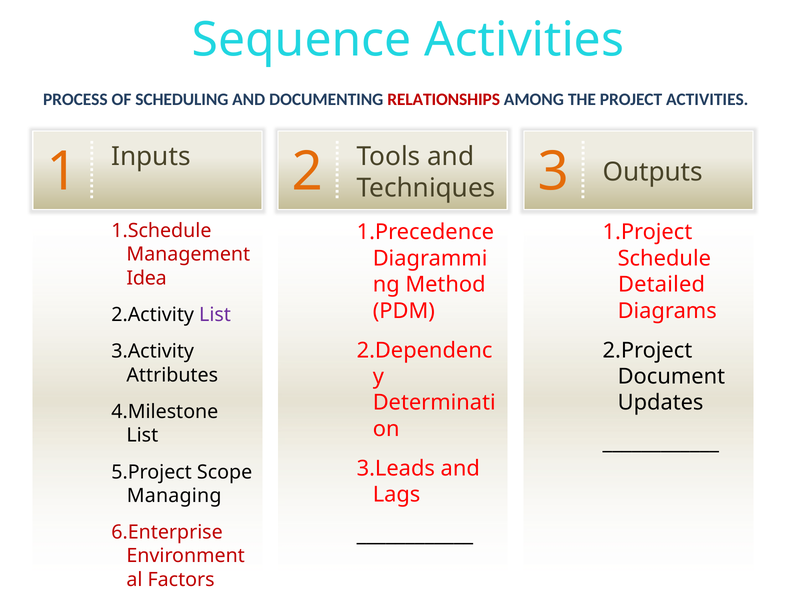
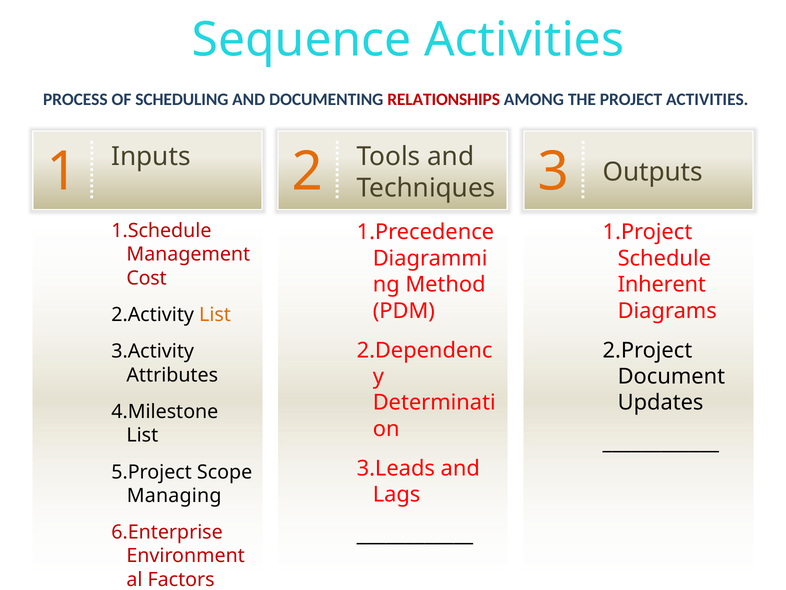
Idea: Idea -> Cost (147, 278)
Detailed: Detailed -> Inherent (662, 285)
List colour: purple -> orange (215, 314)
